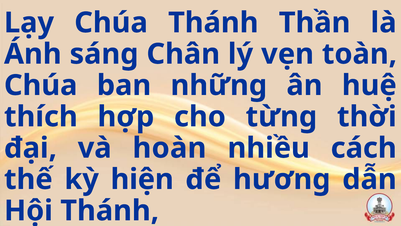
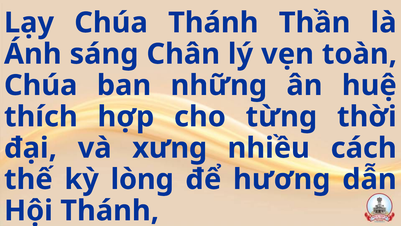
hoàn: hoàn -> xưng (170, 148)
hiện: hiện -> lòng (142, 179)
